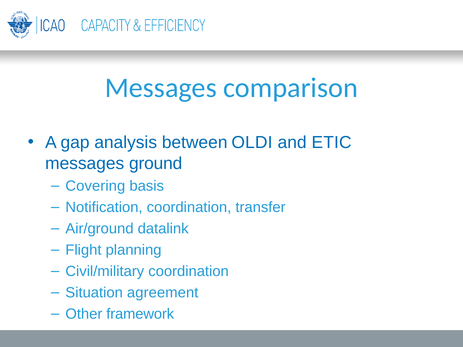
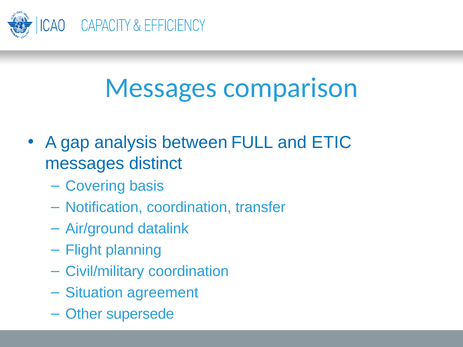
OLDI: OLDI -> FULL (252, 143)
ground: ground -> distinct (156, 163)
framework: framework -> supersede (140, 314)
